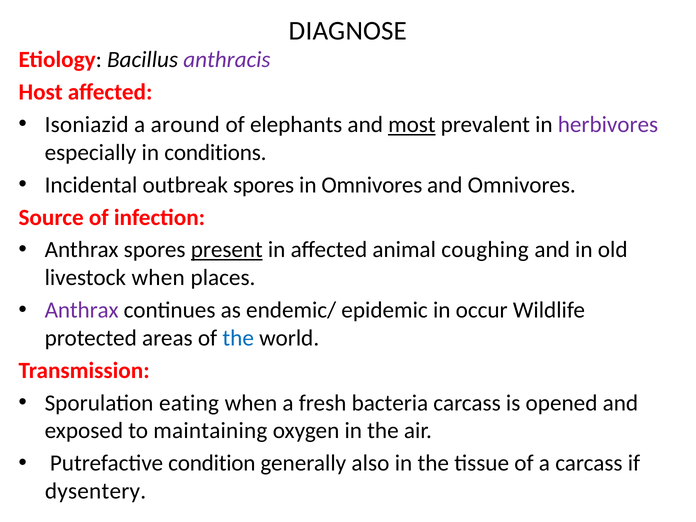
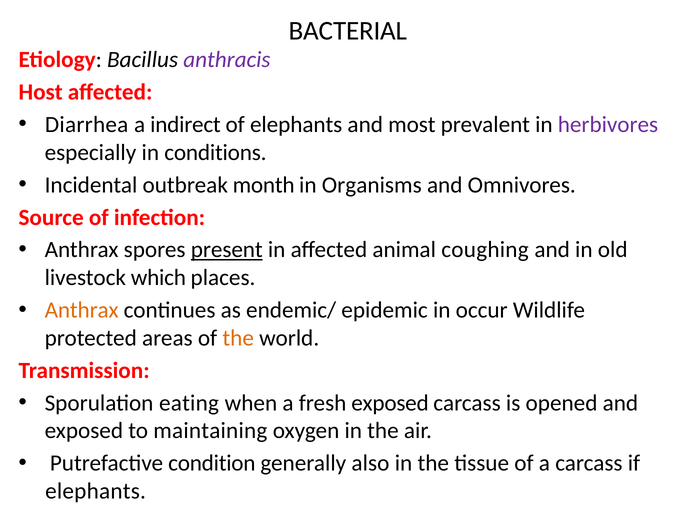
DIAGNOSE: DIAGNOSE -> BACTERIAL (348, 31)
Isoniazid: Isoniazid -> Diarrhea (87, 125)
around: around -> indirect (185, 125)
most underline: present -> none (412, 125)
outbreak spores: spores -> month (264, 185)
in Omnivores: Omnivores -> Organisms (372, 185)
livestock when: when -> which (158, 278)
Anthrax colour: purple -> orange (82, 310)
the colour: blue -> orange (238, 338)
fresh bacteria: bacteria -> exposed (390, 403)
dysentery: dysentery -> elephants (96, 491)
